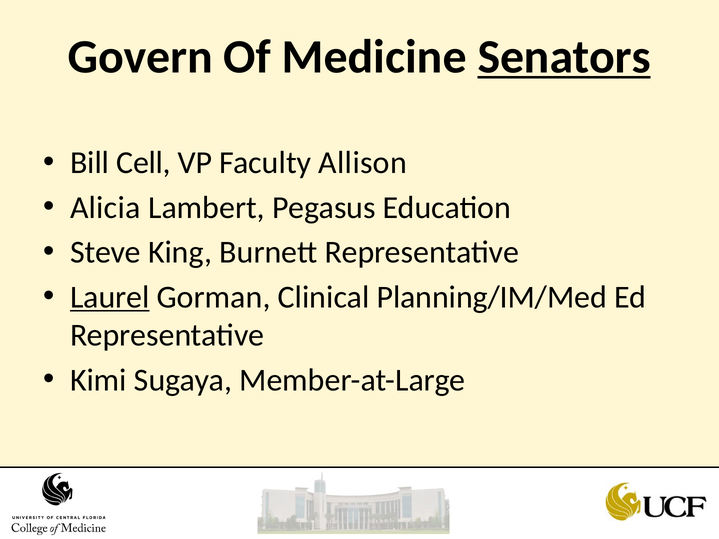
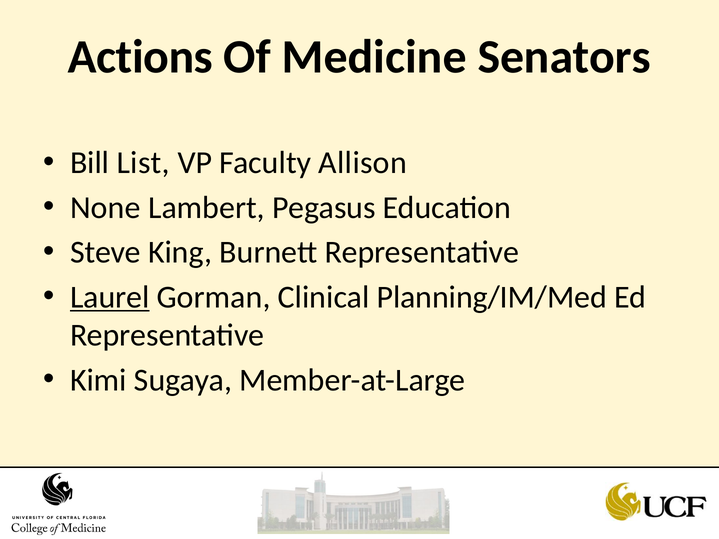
Govern: Govern -> Actions (140, 57)
Senators underline: present -> none (564, 57)
Cell: Cell -> List (143, 163)
Alicia: Alicia -> None (105, 208)
